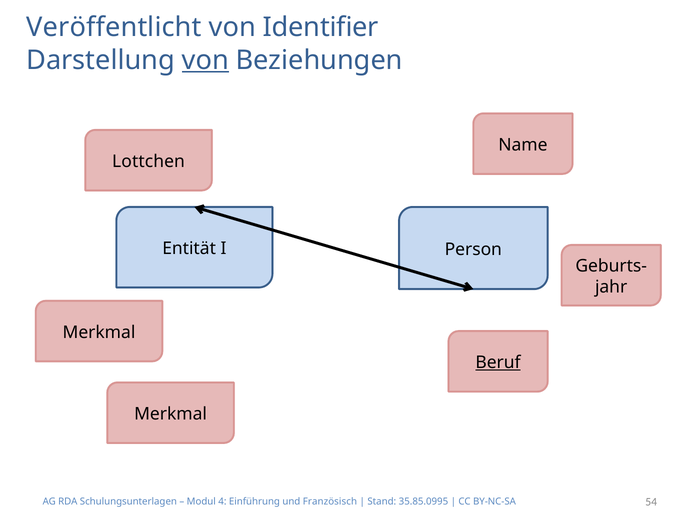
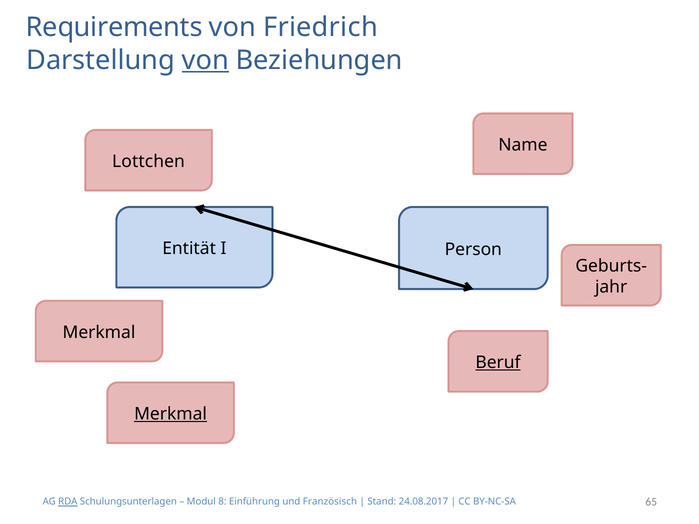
Veröffentlicht: Veröffentlicht -> Requirements (114, 27)
Identifier: Identifier -> Friedrich (321, 27)
Merkmal underline: none -> present (171, 414)
RDA underline: none -> present (68, 502)
4: 4 -> 8 (222, 502)
35.85.0995: 35.85.0995 -> 24.08.2017 (423, 502)
54: 54 -> 65 (651, 502)
